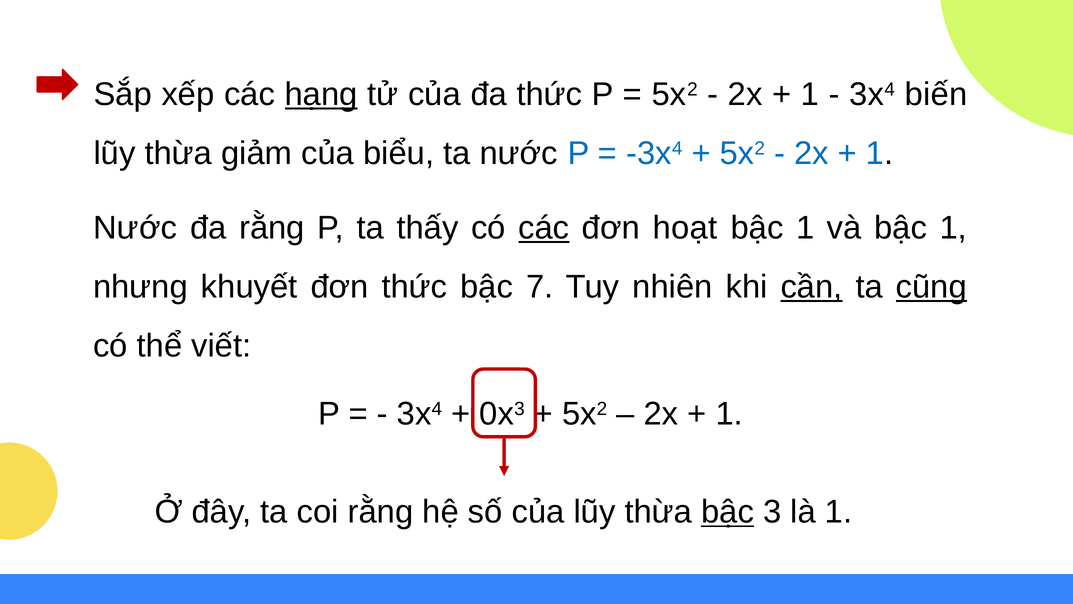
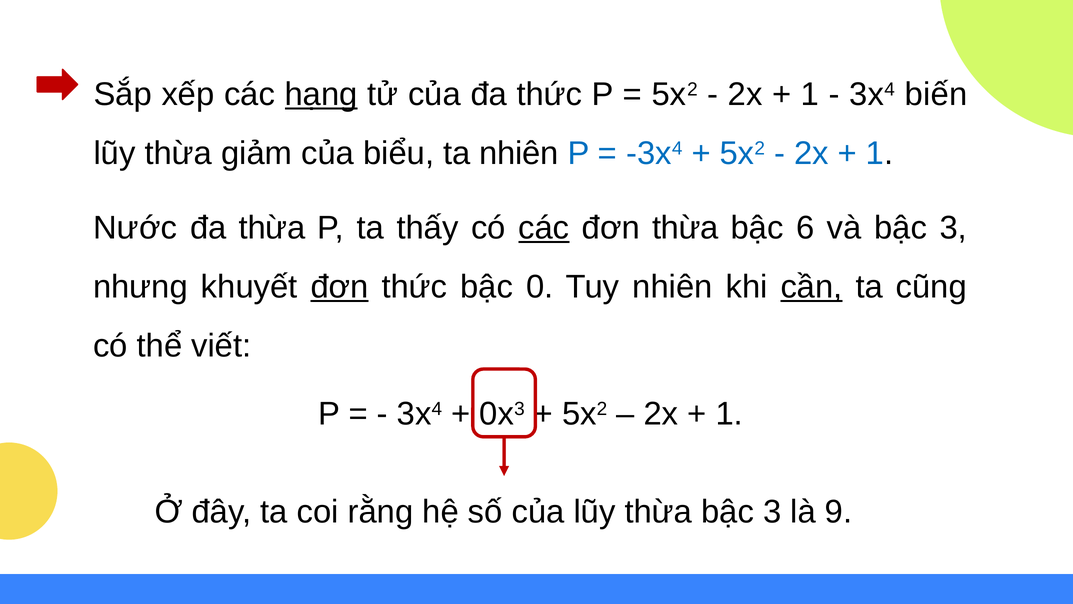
ta nước: nước -> nhiên (519, 154)
đa rằng: rằng -> thừa (272, 228)
đơn hoạt: hoạt -> thừa (685, 228)
1: 1 -> 6 (805, 228)
và bậc 1: 1 -> 3 (953, 228)
đơn underline: none -> present (339, 287)
7: 7 -> 0 (540, 287)
cũng underline: present -> none (931, 287)
bậc underline: present -> none (728, 512)
là 1: 1 -> 9 (839, 512)
